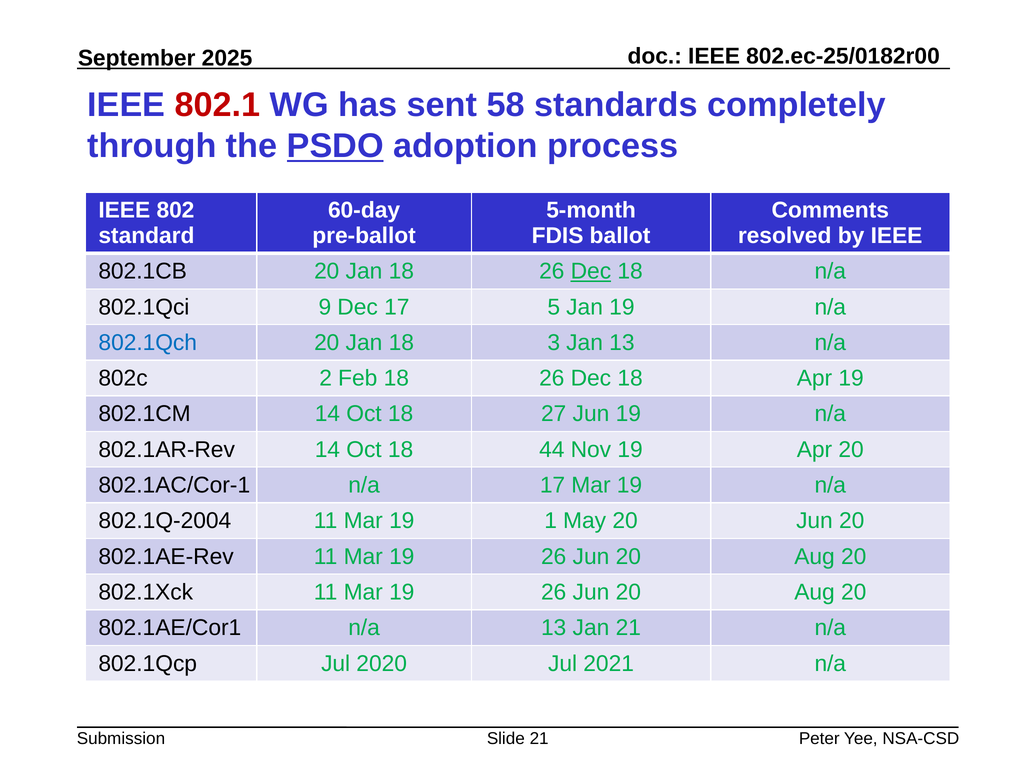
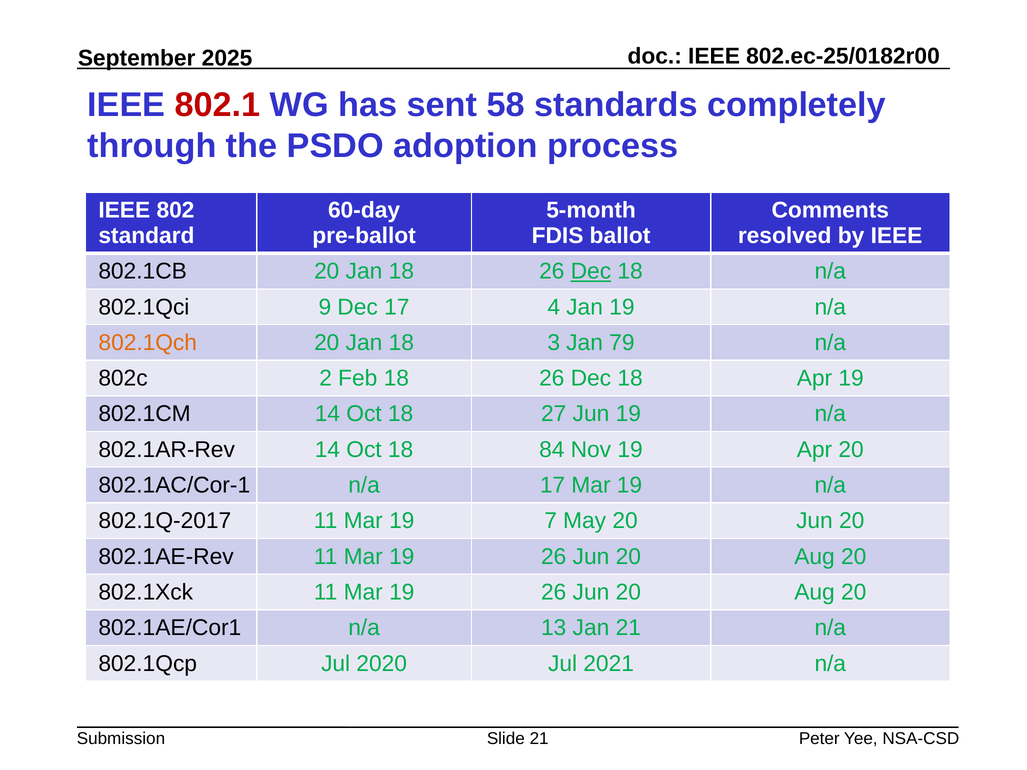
PSDO underline: present -> none (335, 146)
5: 5 -> 4 (554, 307)
802.1Qch colour: blue -> orange (148, 343)
Jan 13: 13 -> 79 (622, 343)
44: 44 -> 84 (552, 450)
802.1Q-2004: 802.1Q-2004 -> 802.1Q-2017 (165, 521)
1: 1 -> 7 (551, 521)
